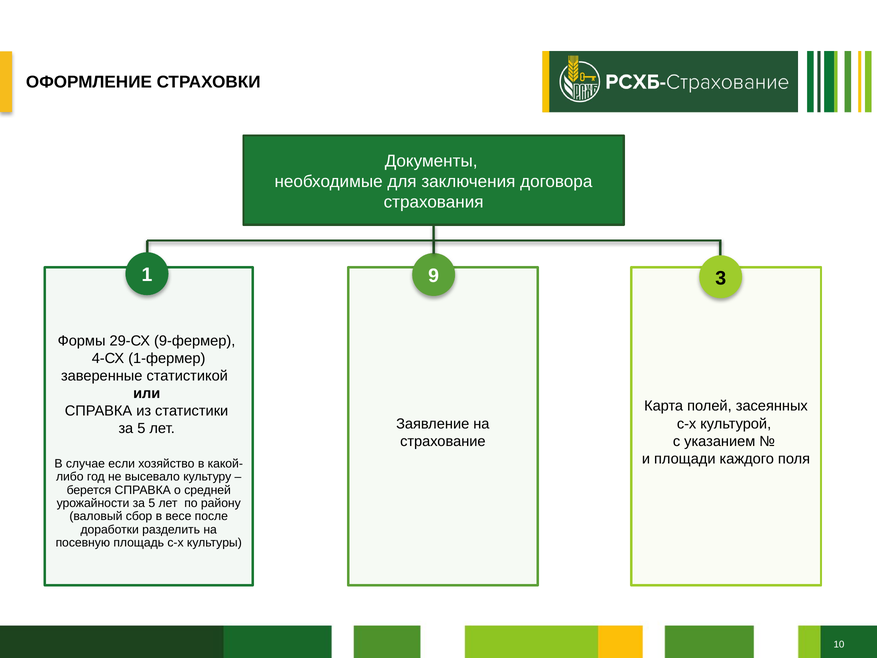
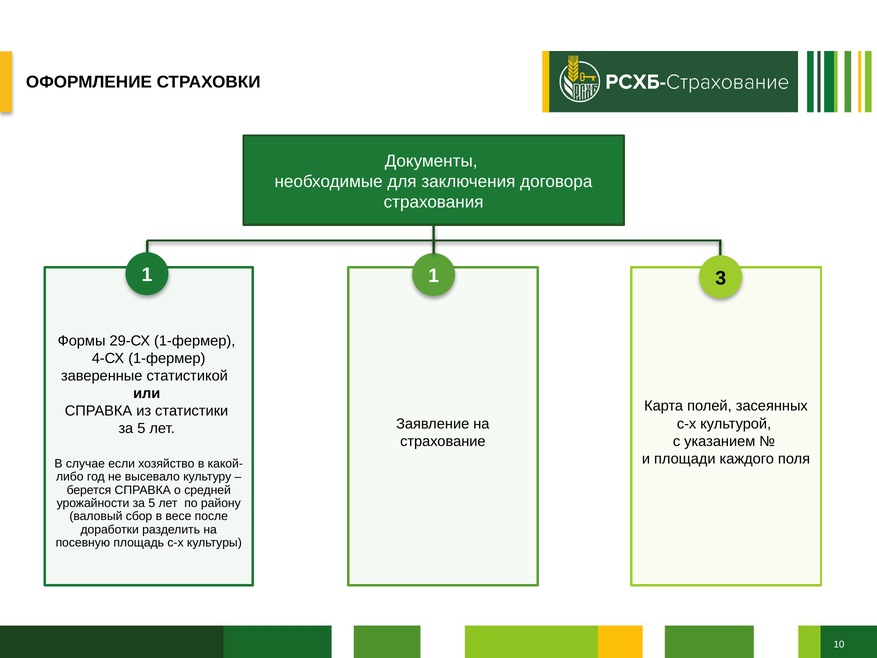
1 9: 9 -> 1 (434, 276)
29-СХ 9-фермер: 9-фермер -> 1-фермер (195, 341)
